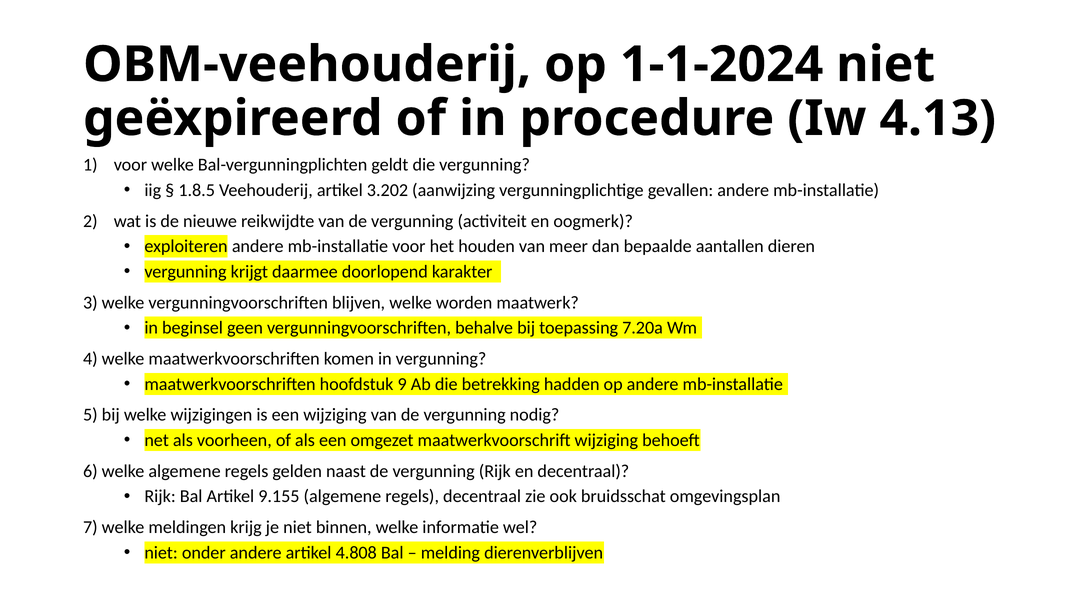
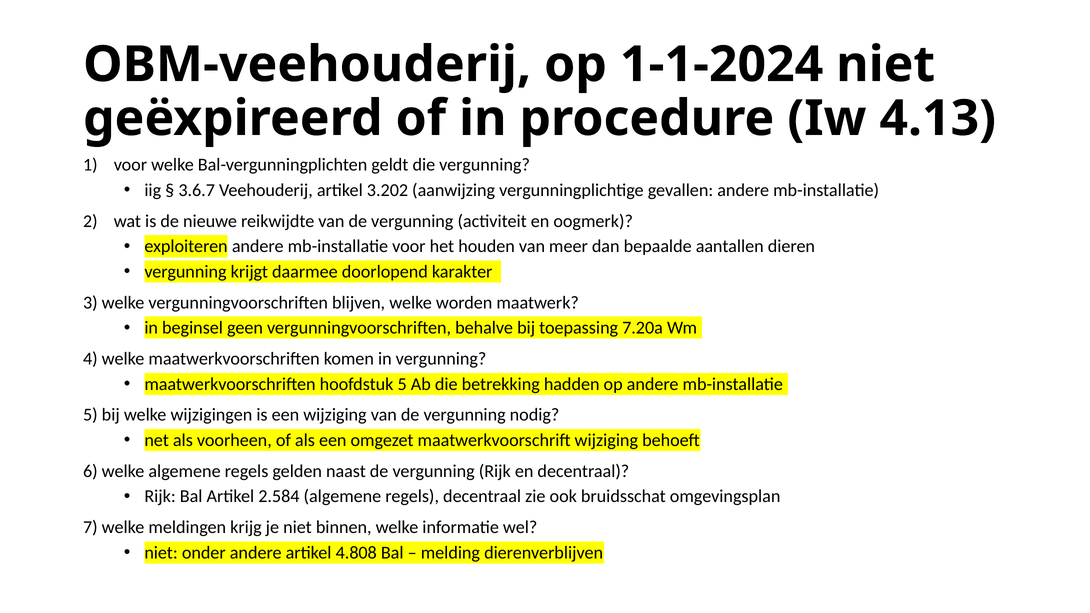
1.8.5: 1.8.5 -> 3.6.7 (197, 190)
hoofdstuk 9: 9 -> 5 (402, 384)
9.155: 9.155 -> 2.584 (279, 497)
